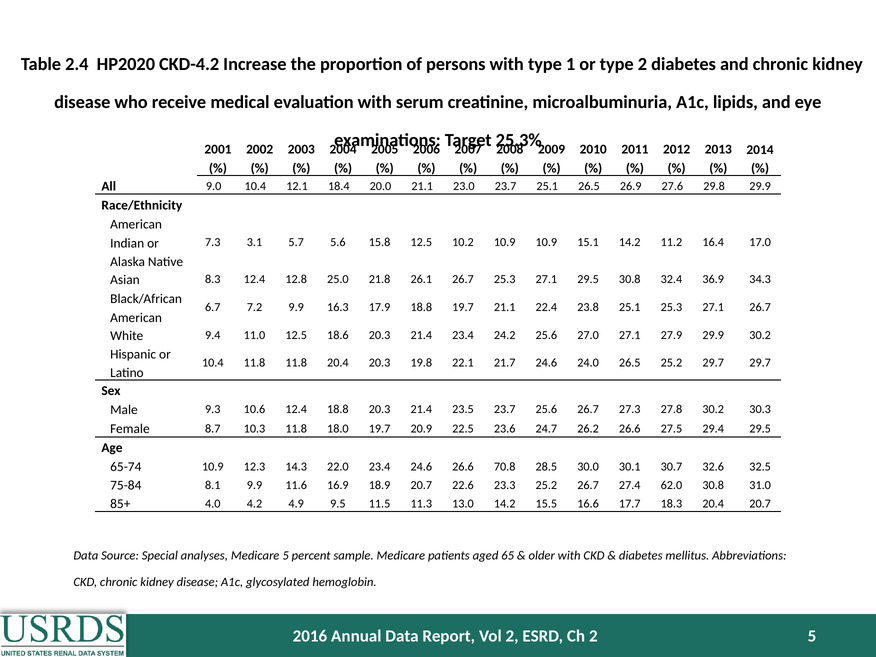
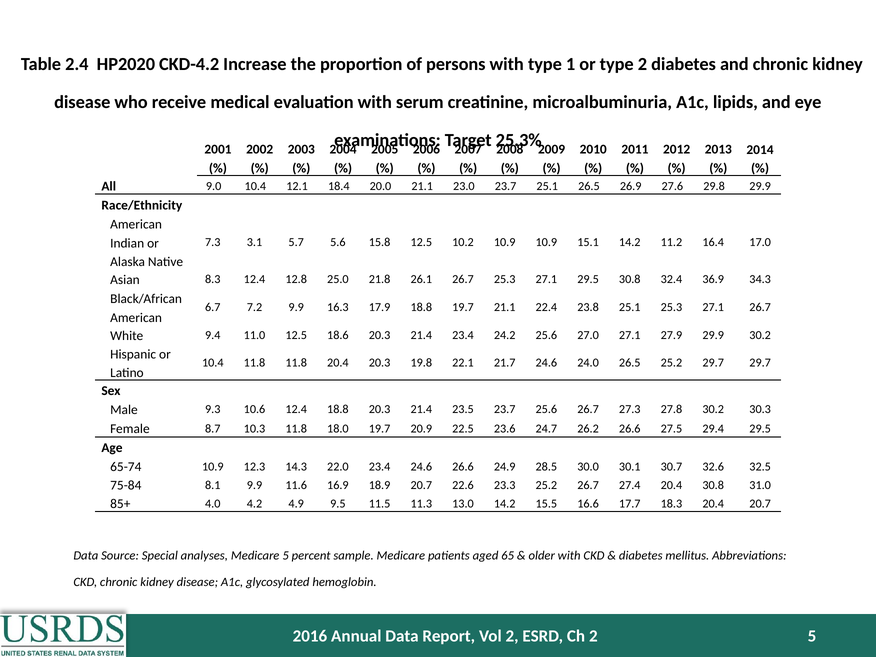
70.8: 70.8 -> 24.9 (505, 467)
27.4 62.0: 62.0 -> 20.4 (671, 485)
